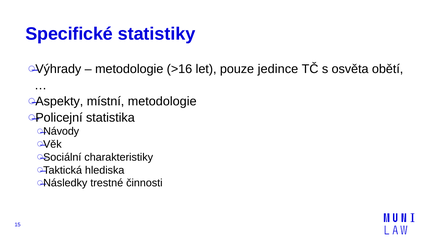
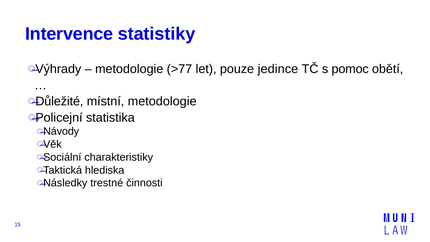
Specifické: Specifické -> Intervence (69, 34)
>16: >16 -> >77 (179, 69)
osvěta: osvěta -> pomoc (350, 69)
Aspekty: Aspekty -> Důležité (59, 101)
